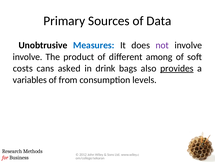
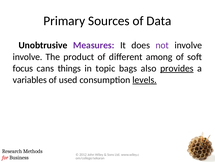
Measures colour: blue -> purple (94, 45)
costs: costs -> focus (23, 68)
asked: asked -> things (69, 68)
drink: drink -> topic (105, 68)
from: from -> used (68, 80)
levels underline: none -> present (145, 80)
